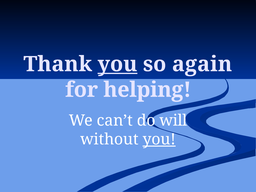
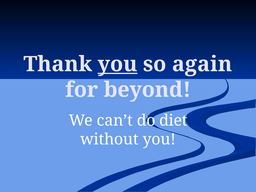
helping: helping -> beyond (147, 90)
will: will -> diet (173, 121)
you underline: present -> none (159, 139)
